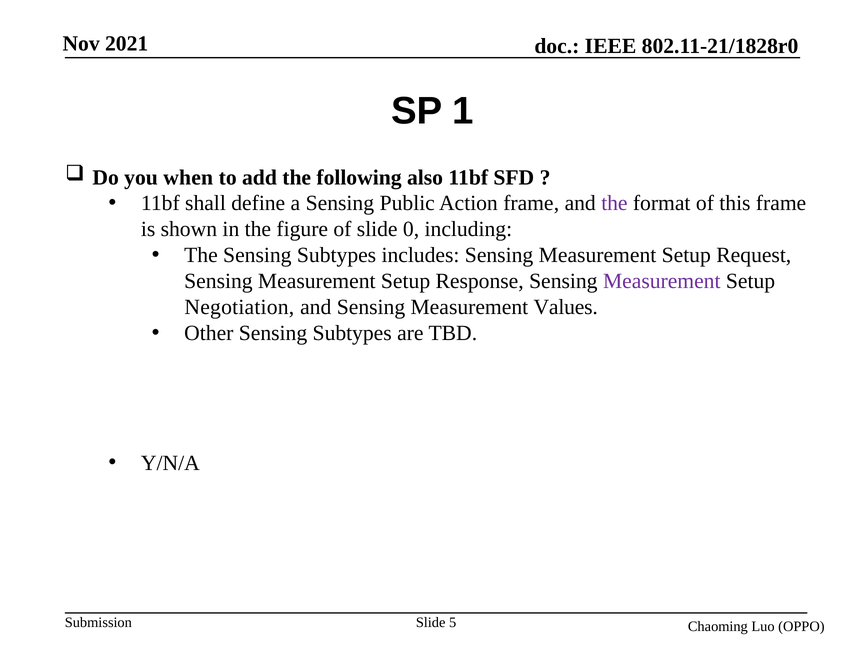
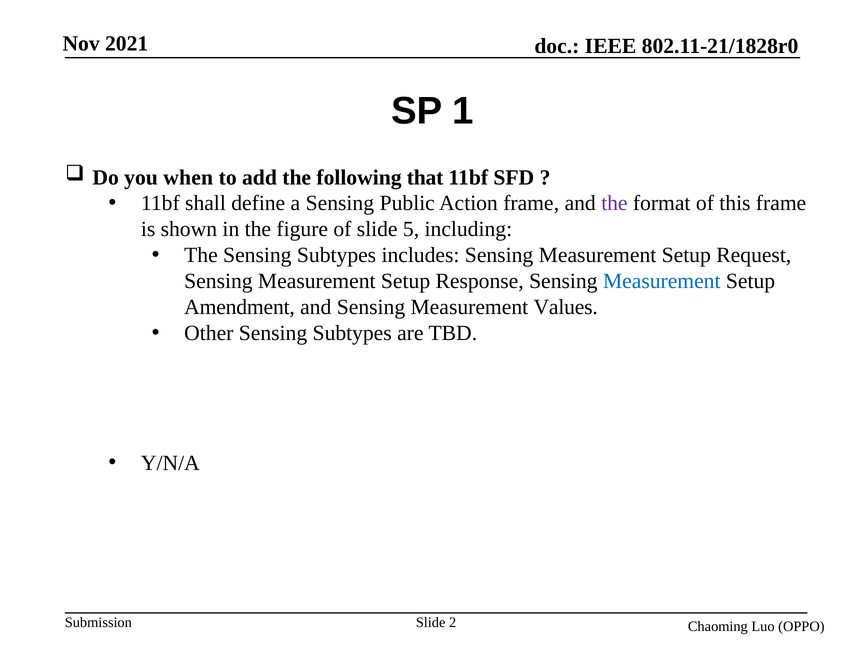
also: also -> that (425, 177)
0: 0 -> 5 (411, 229)
Measurement colour: purple -> blue (662, 281)
Negotiation: Negotiation -> Amendment (240, 307)
5: 5 -> 2 (453, 622)
